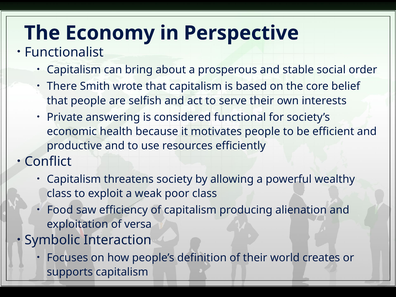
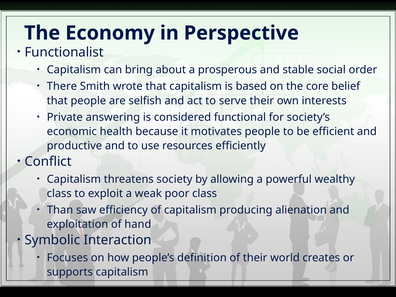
Food: Food -> Than (60, 210)
versa: versa -> hand (138, 224)
